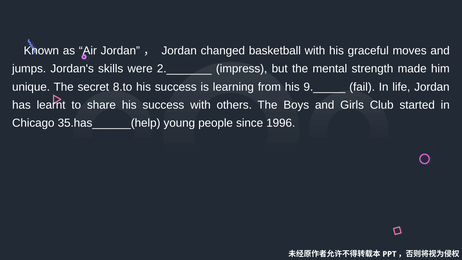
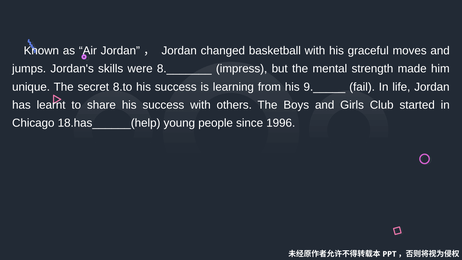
2._______: 2._______ -> 8._______ (184, 69)
35.has______(help: 35.has______(help -> 18.has______(help (109, 123)
